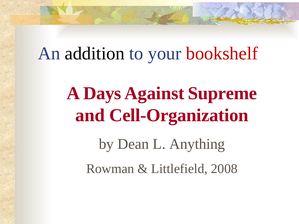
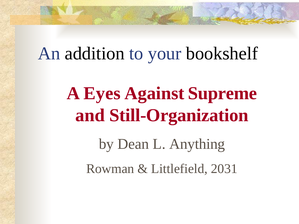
bookshelf colour: red -> black (222, 54)
Days: Days -> Eyes (102, 93)
Cell-Organization: Cell-Organization -> Still-Organization (179, 115)
2008: 2008 -> 2031 (224, 169)
